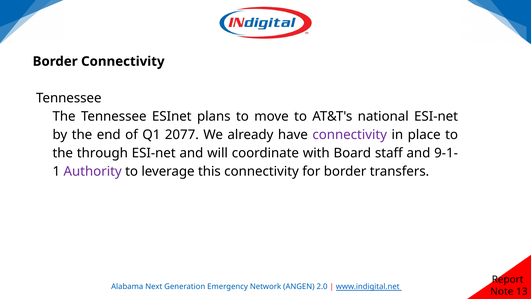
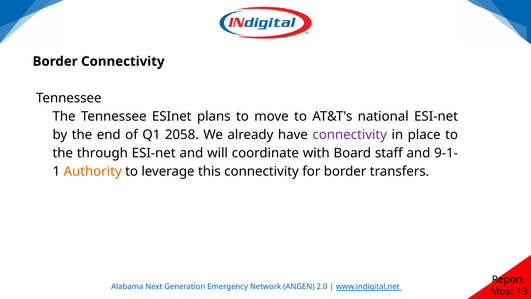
2077: 2077 -> 2058 (182, 135)
Authority colour: purple -> orange (93, 171)
Note: Note -> Most (502, 291)
